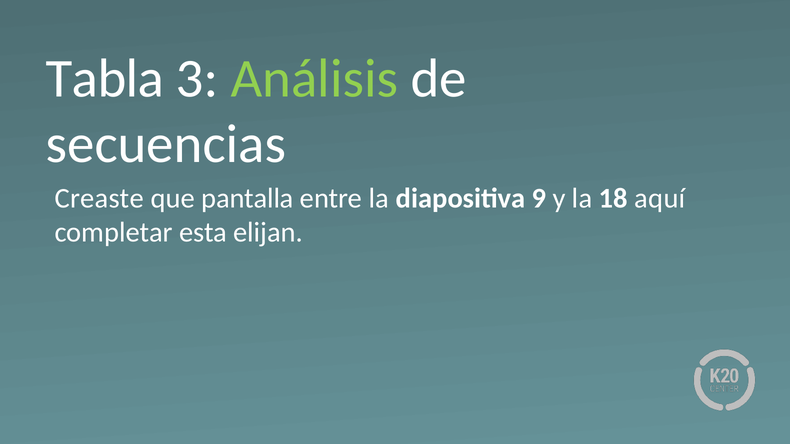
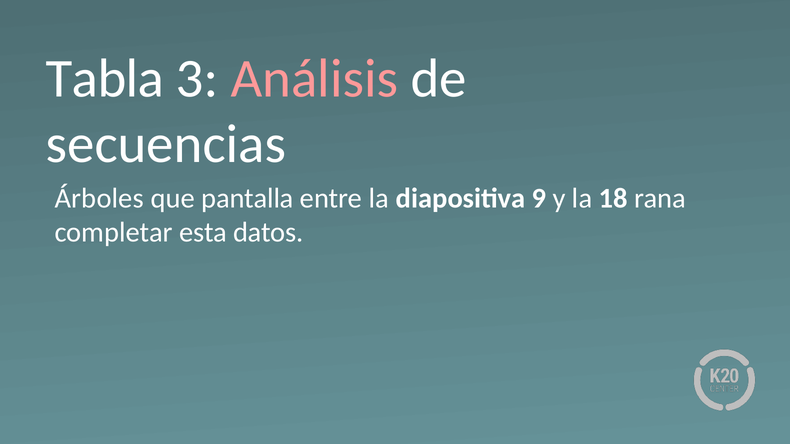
Análisis colour: light green -> pink (314, 79)
Creaste: Creaste -> Árboles (99, 198)
aquí: aquí -> rana (660, 198)
elijan: elijan -> datos (268, 233)
